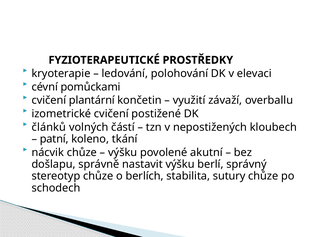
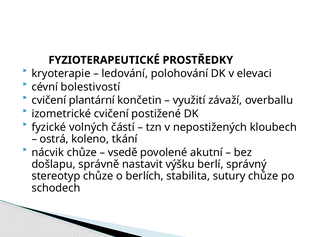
pomůckami: pomůckami -> bolestivostí (90, 87)
článků: článků -> fyzické (49, 127)
patní: patní -> ostrá (54, 139)
výšku: výšku -> vsedě (123, 152)
